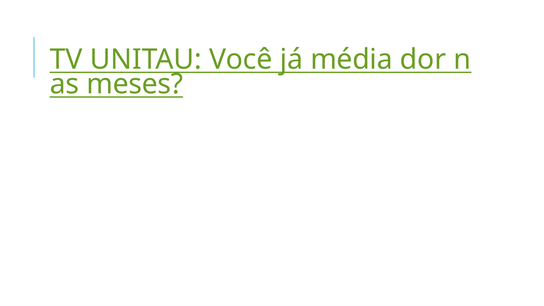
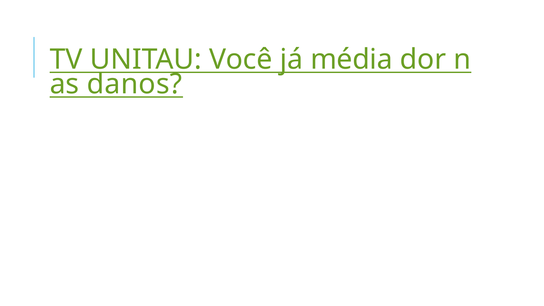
meses: meses -> danos (135, 84)
